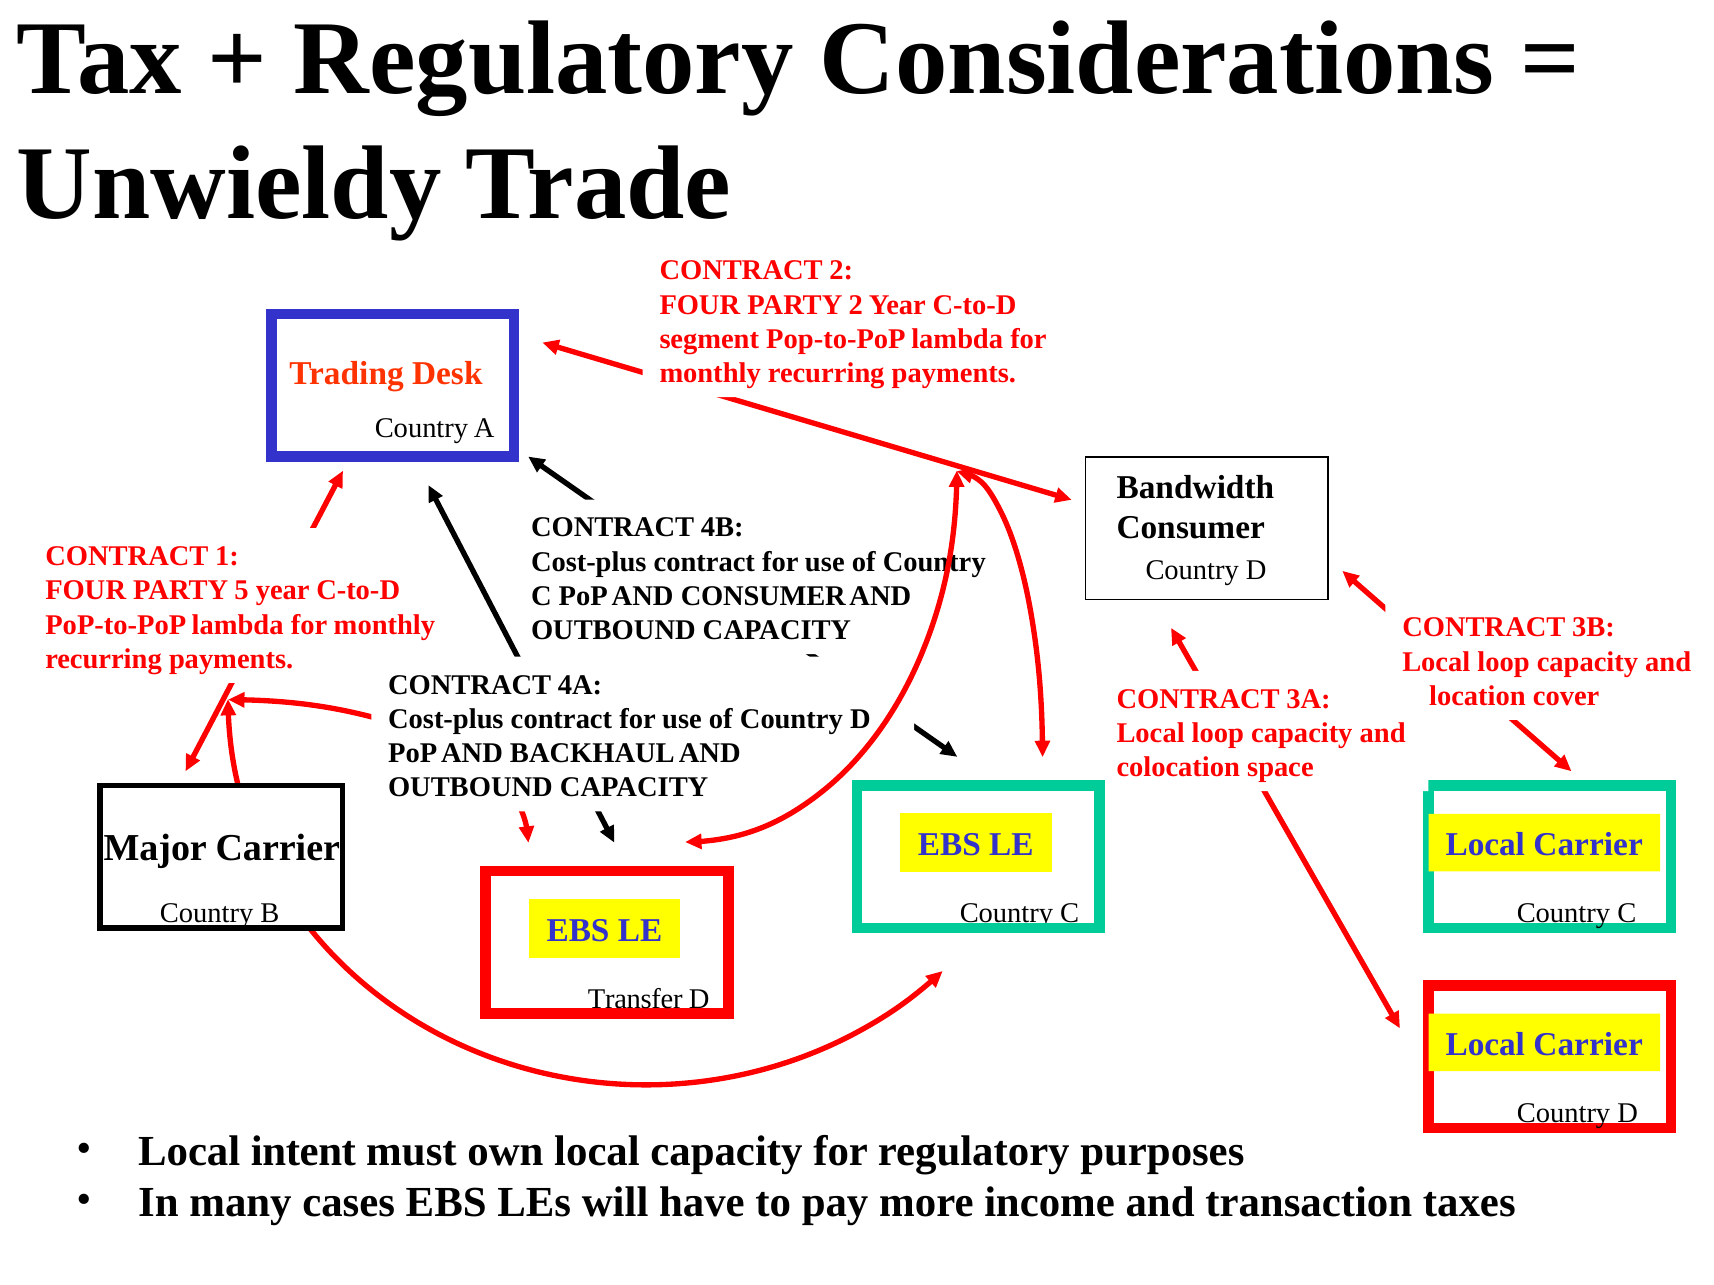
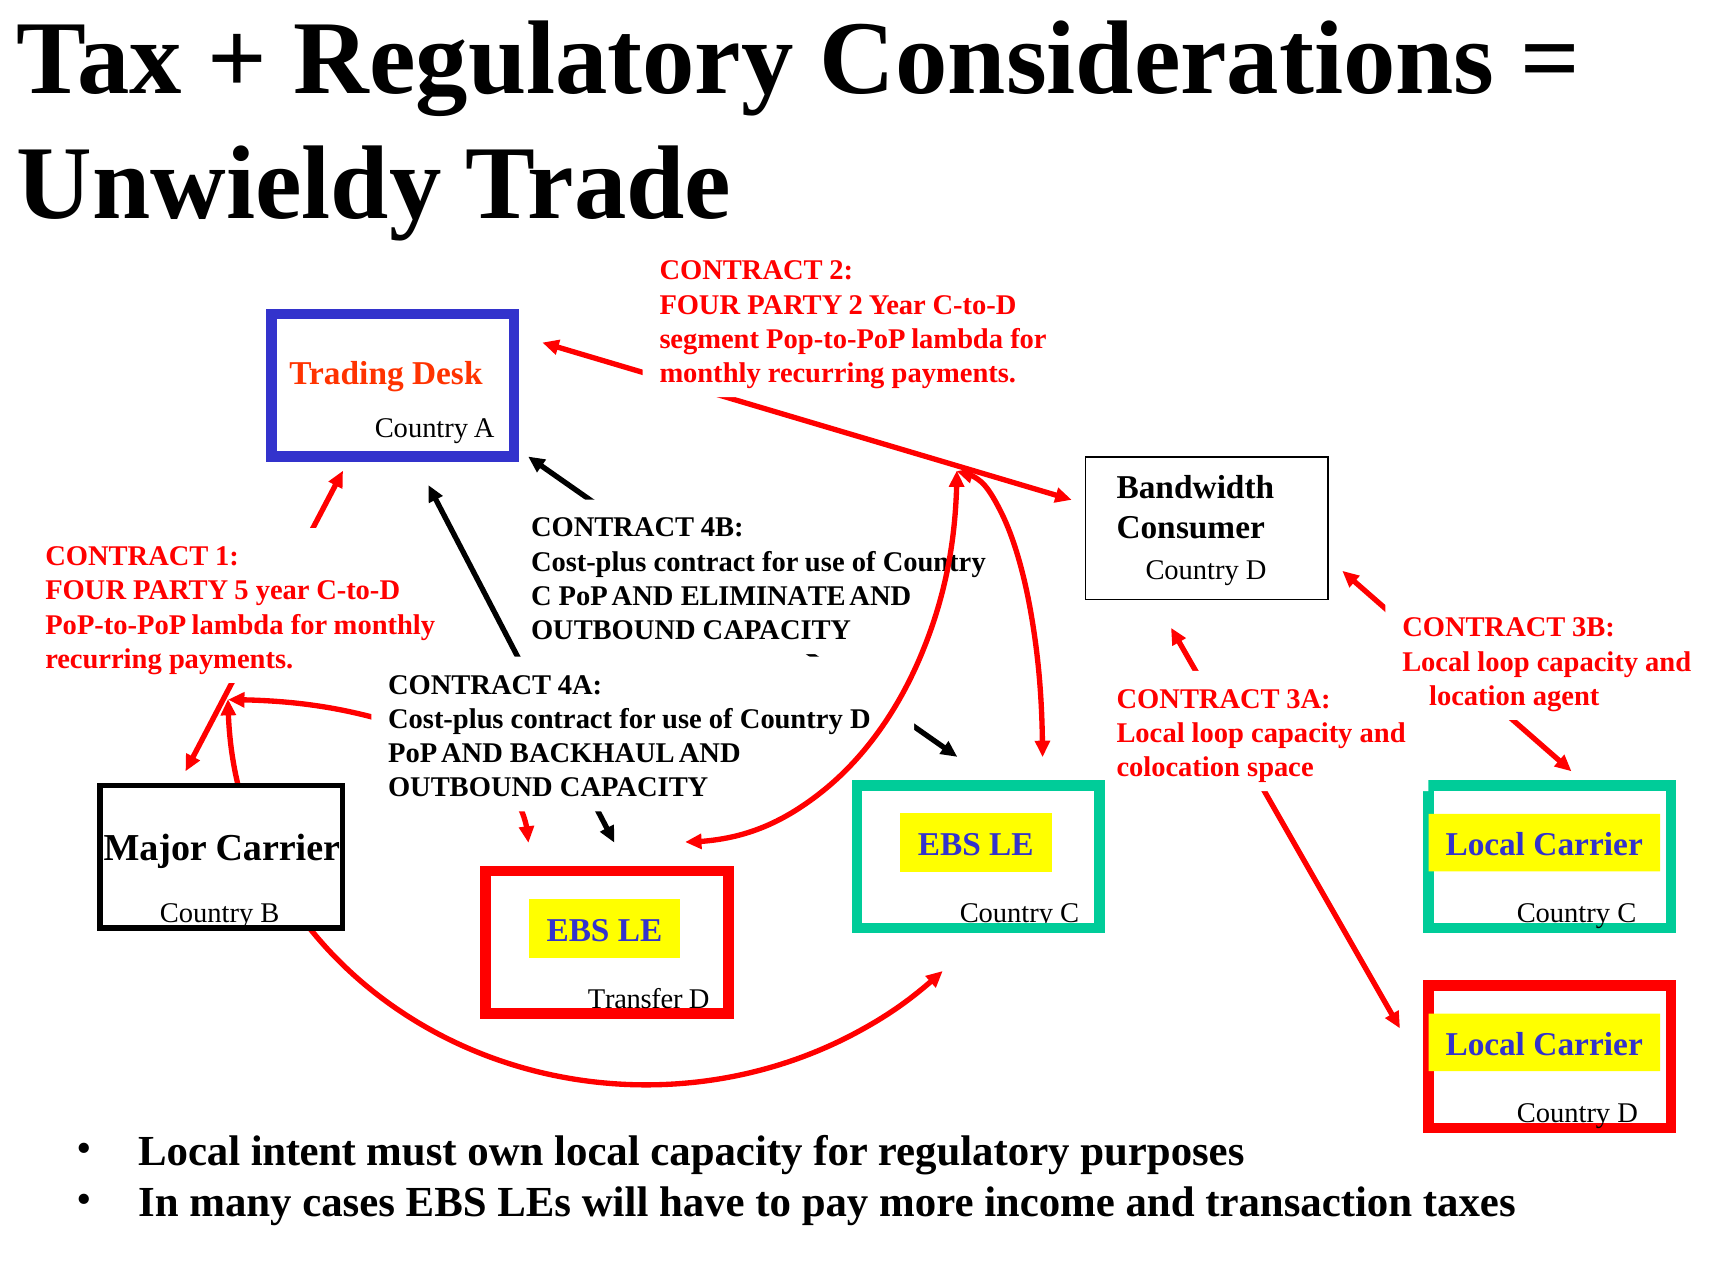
AND CONSUMER: CONSUMER -> ELIMINATE (763, 596)
cover: cover -> agent (1566, 696)
